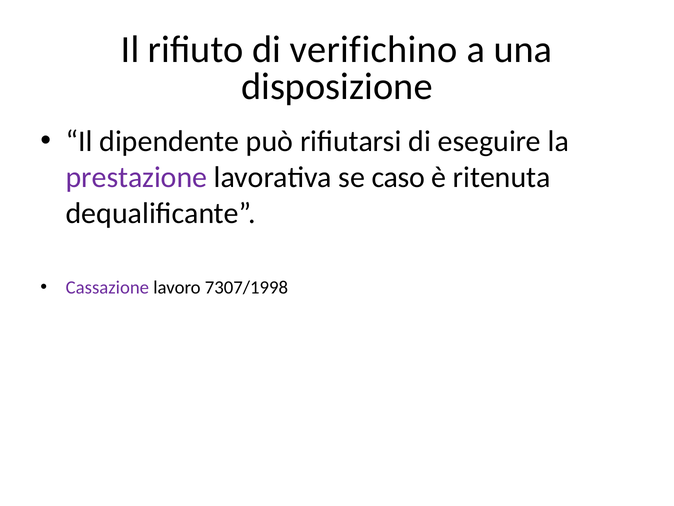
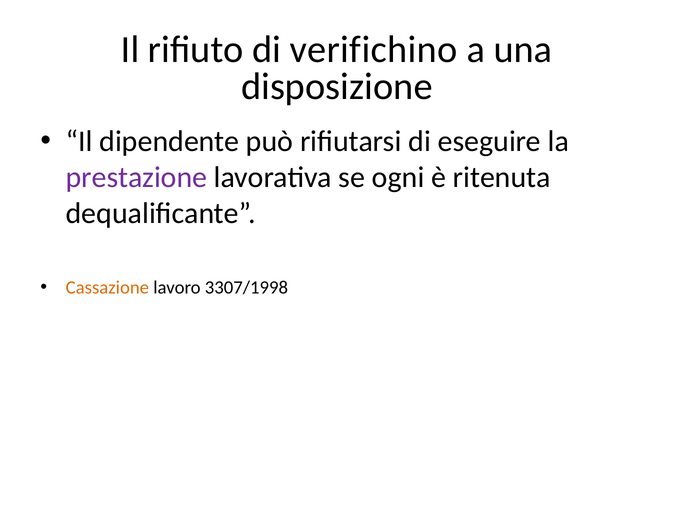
caso: caso -> ogni (398, 177)
Cassazione colour: purple -> orange (107, 287)
7307/1998: 7307/1998 -> 3307/1998 (246, 287)
